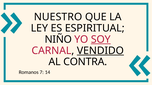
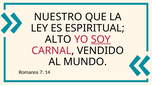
NIÑO: NIÑO -> ALTO (58, 40)
VENDIDO underline: present -> none (100, 51)
CONTRA: CONTRA -> MUNDO (85, 62)
